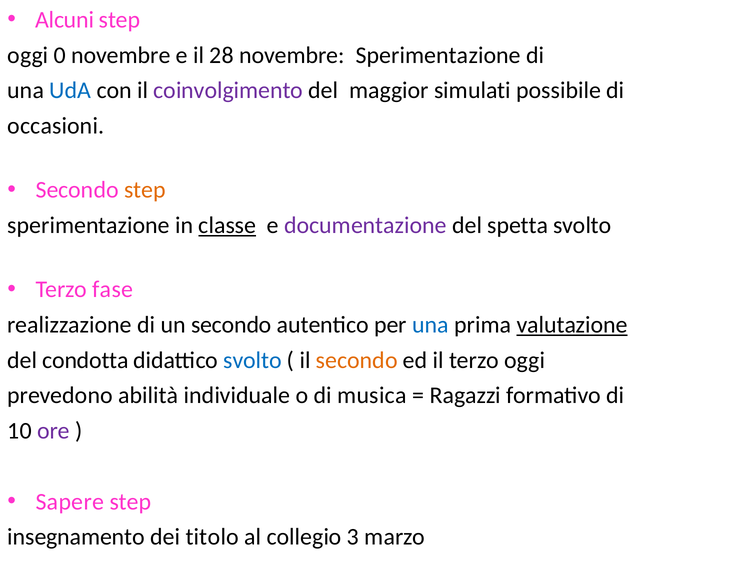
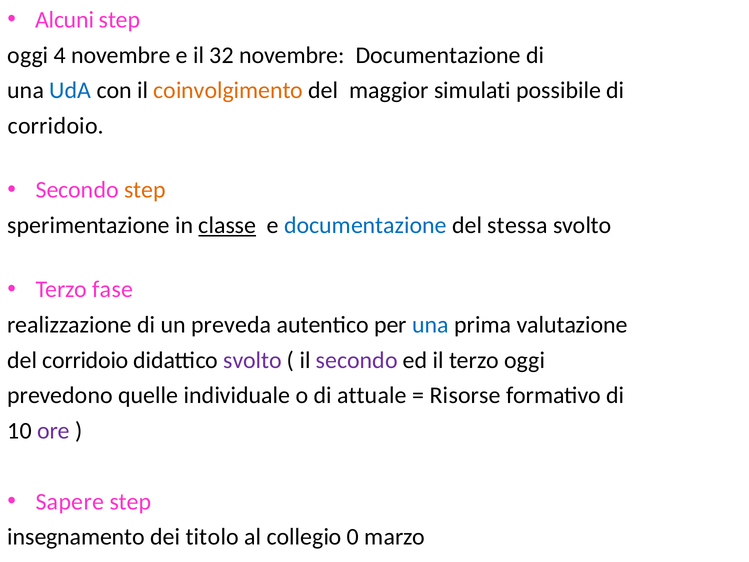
0: 0 -> 4 (60, 55)
28: 28 -> 32 (222, 55)
novembre Sperimentazione: Sperimentazione -> Documentazione (438, 55)
coinvolgimento colour: purple -> orange (228, 90)
occasioni: occasioni -> corridoio (56, 126)
documentazione colour: purple -> blue (365, 225)
spetta: spetta -> stessa (518, 225)
un secondo: secondo -> preveda (231, 325)
valutazione underline: present -> none (572, 325)
del condotta: condotta -> corridoio (85, 360)
svolto colour: blue -> purple (253, 360)
secondo colour: orange -> purple (357, 360)
abilità: abilità -> quelle (148, 395)
musica: musica -> attuale (372, 395)
Ragazzi: Ragazzi -> Risorse (465, 395)
3: 3 -> 0 (353, 537)
